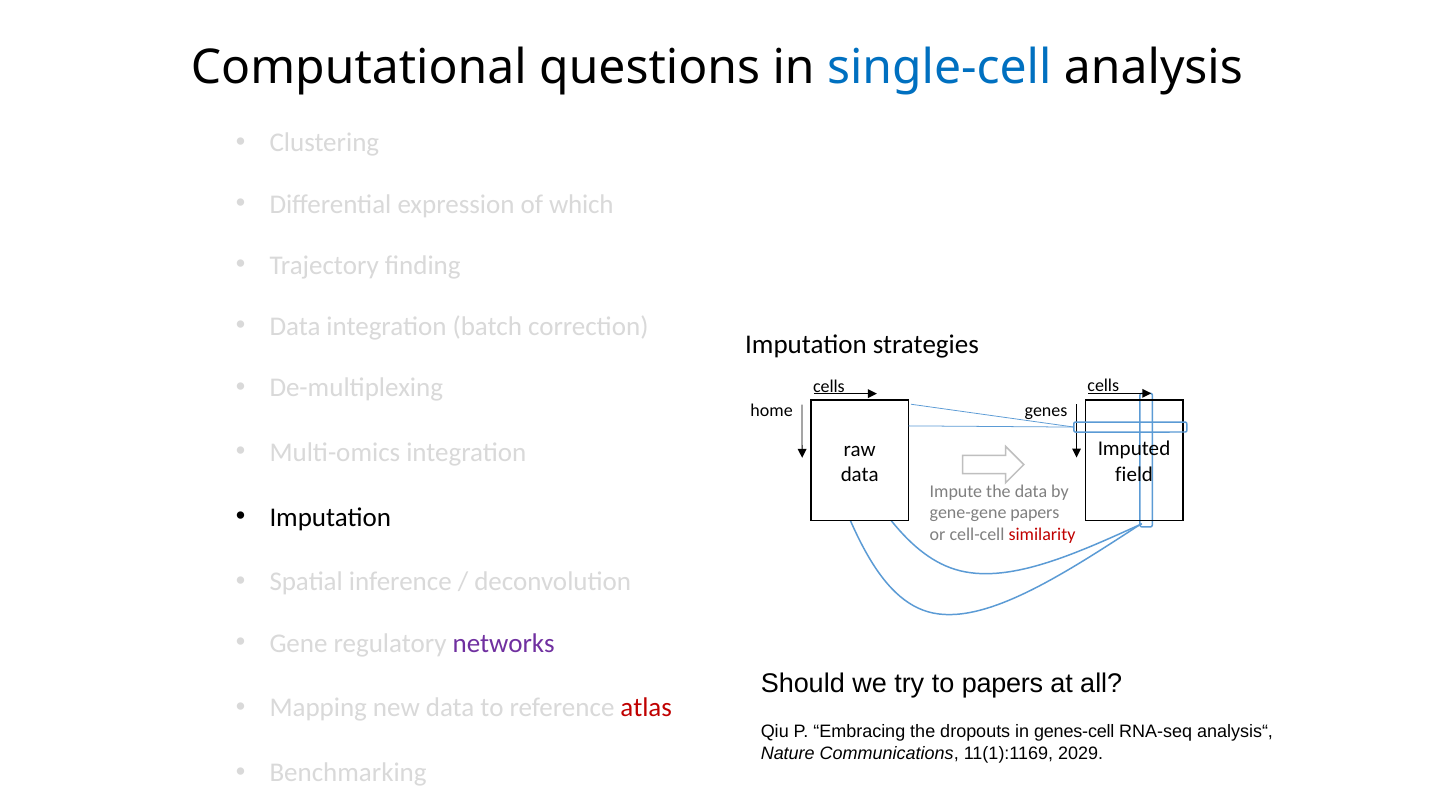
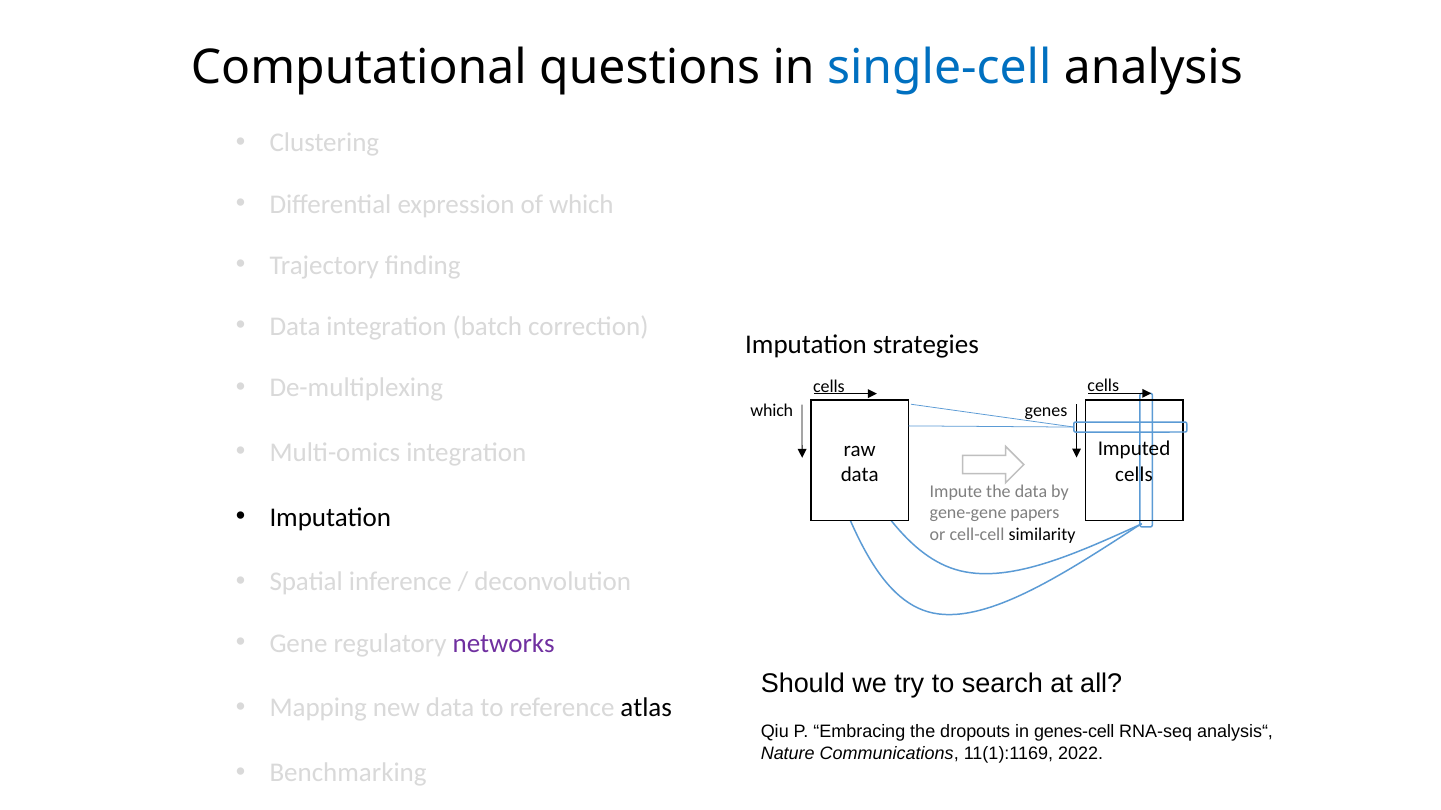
home: home -> which (772, 411)
field: field -> cells (1134, 475)
similarity colour: red -> black (1042, 535)
to papers: papers -> search (1002, 684)
atlas colour: red -> black (646, 709)
2029: 2029 -> 2022 (1081, 754)
